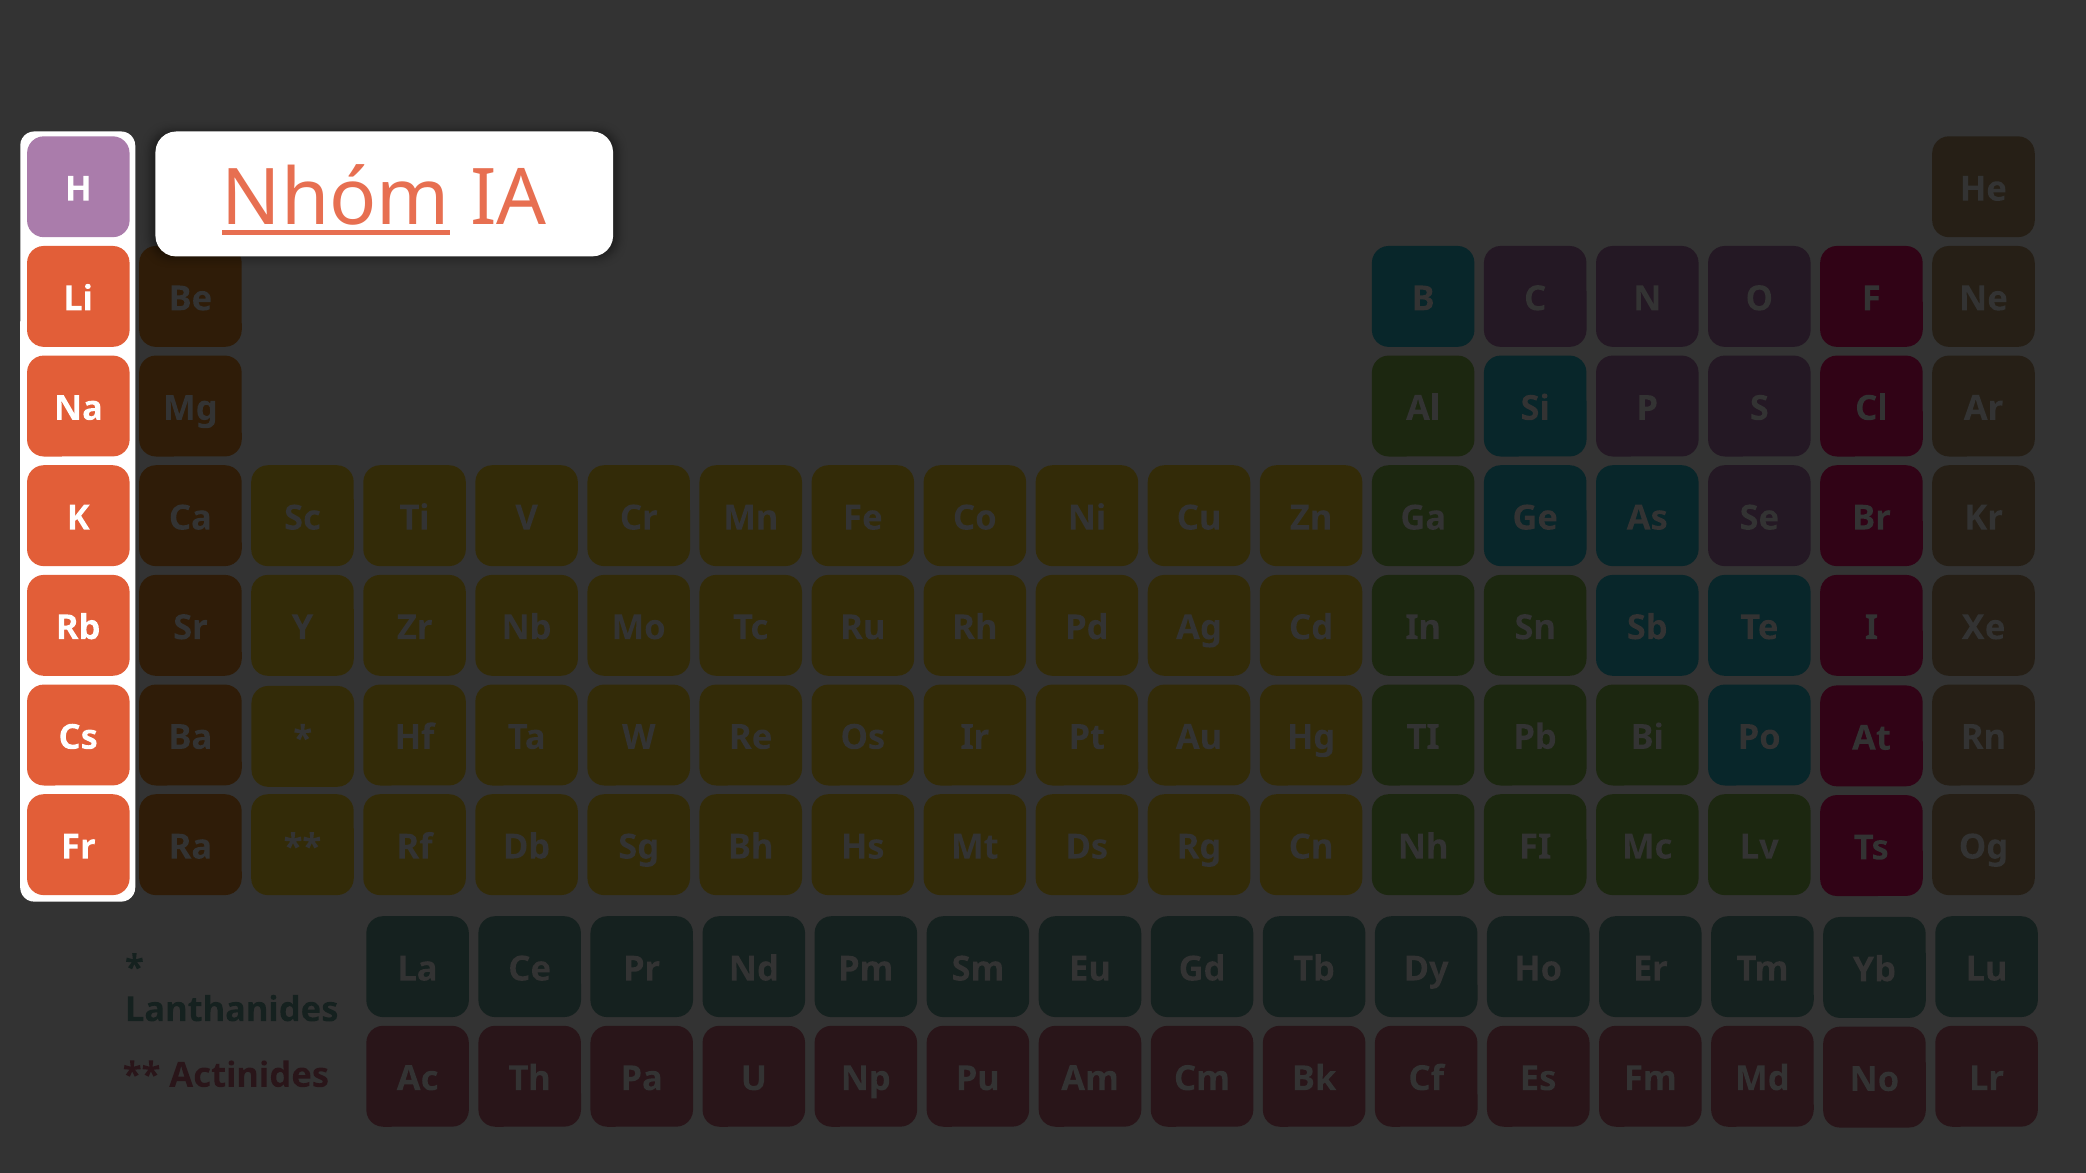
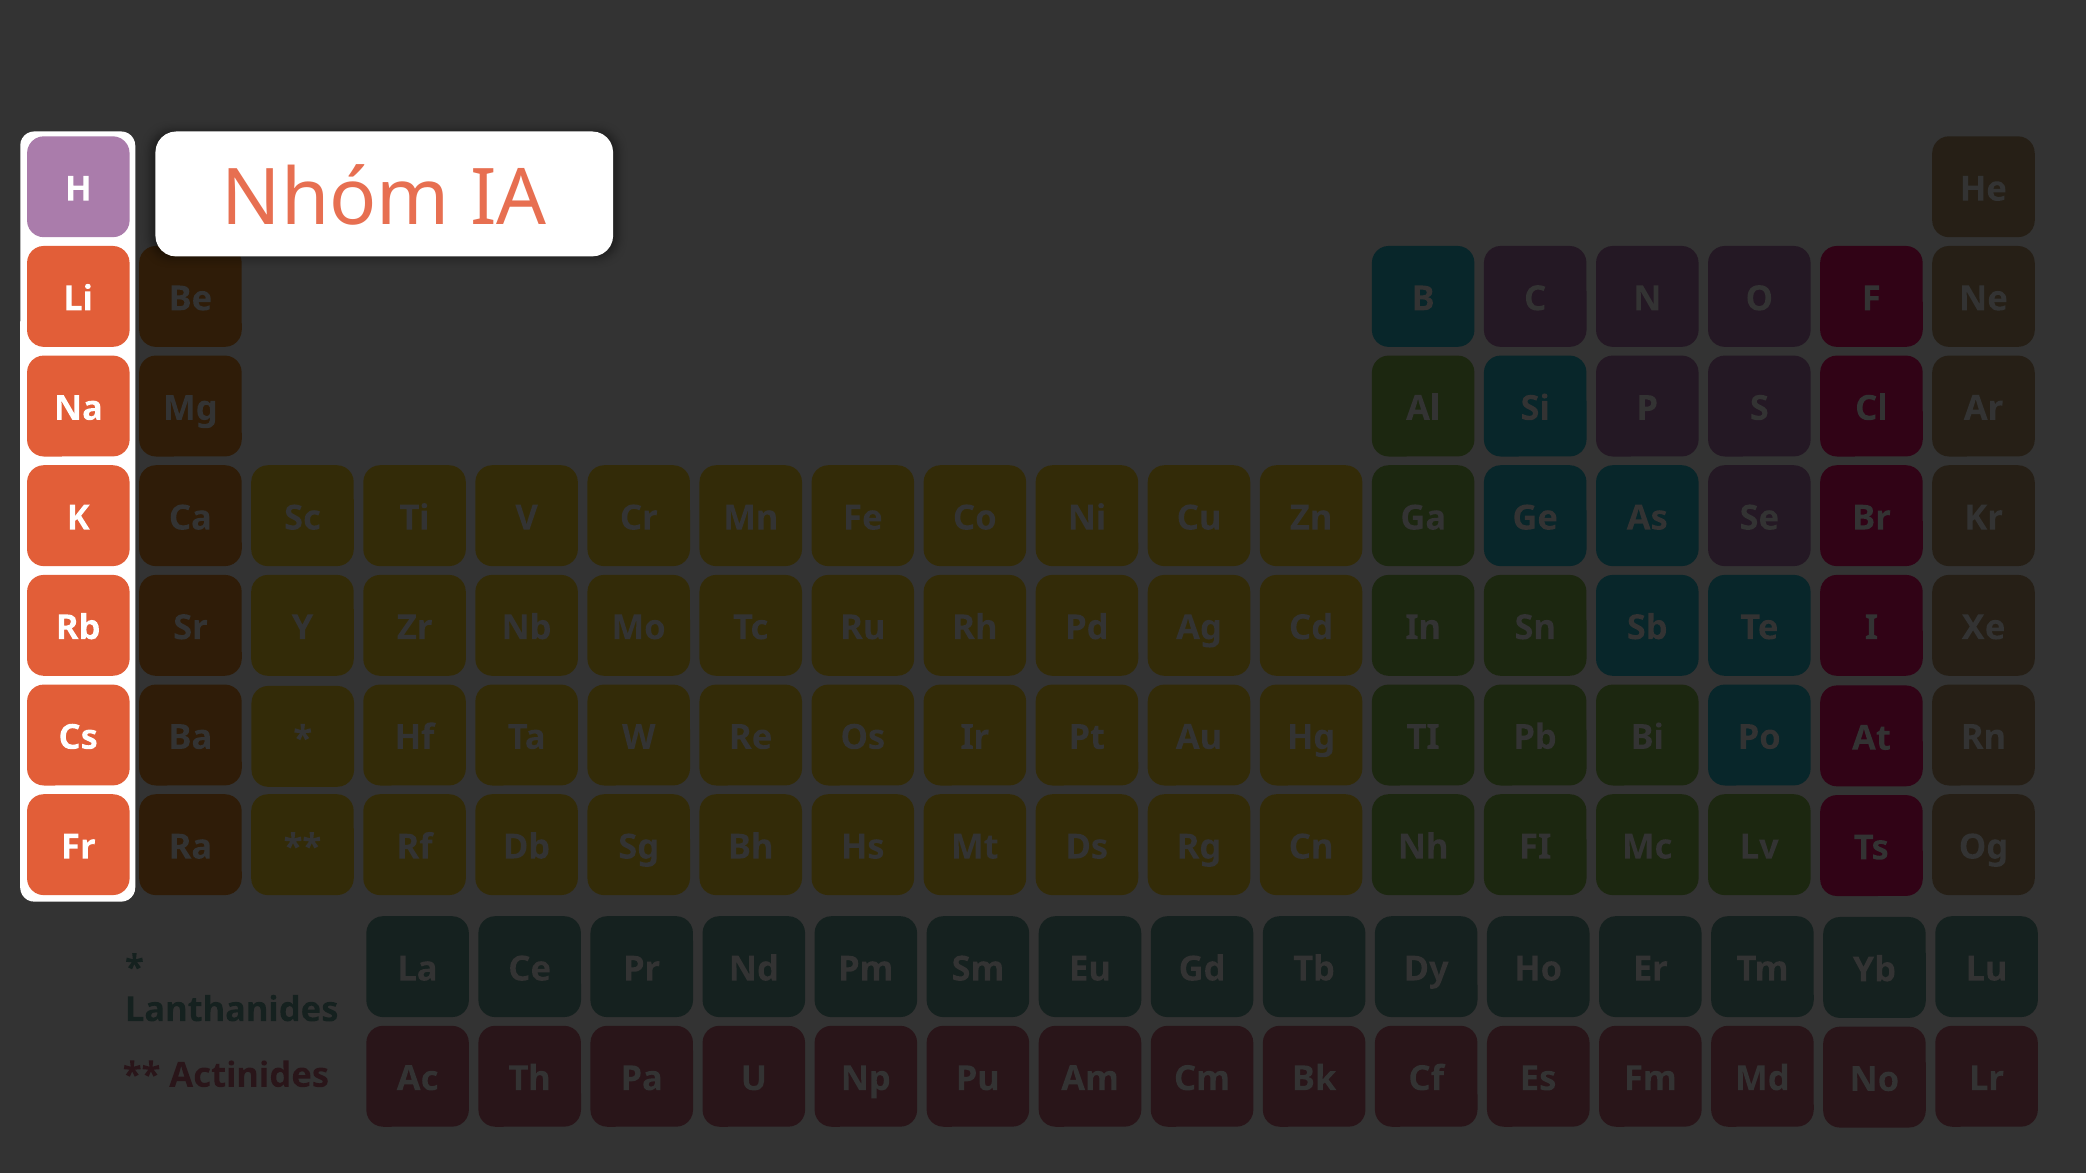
Nhóm underline: present -> none (336, 199)
